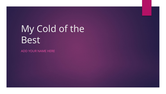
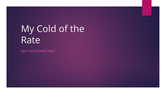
Best: Best -> Rate (31, 40)
